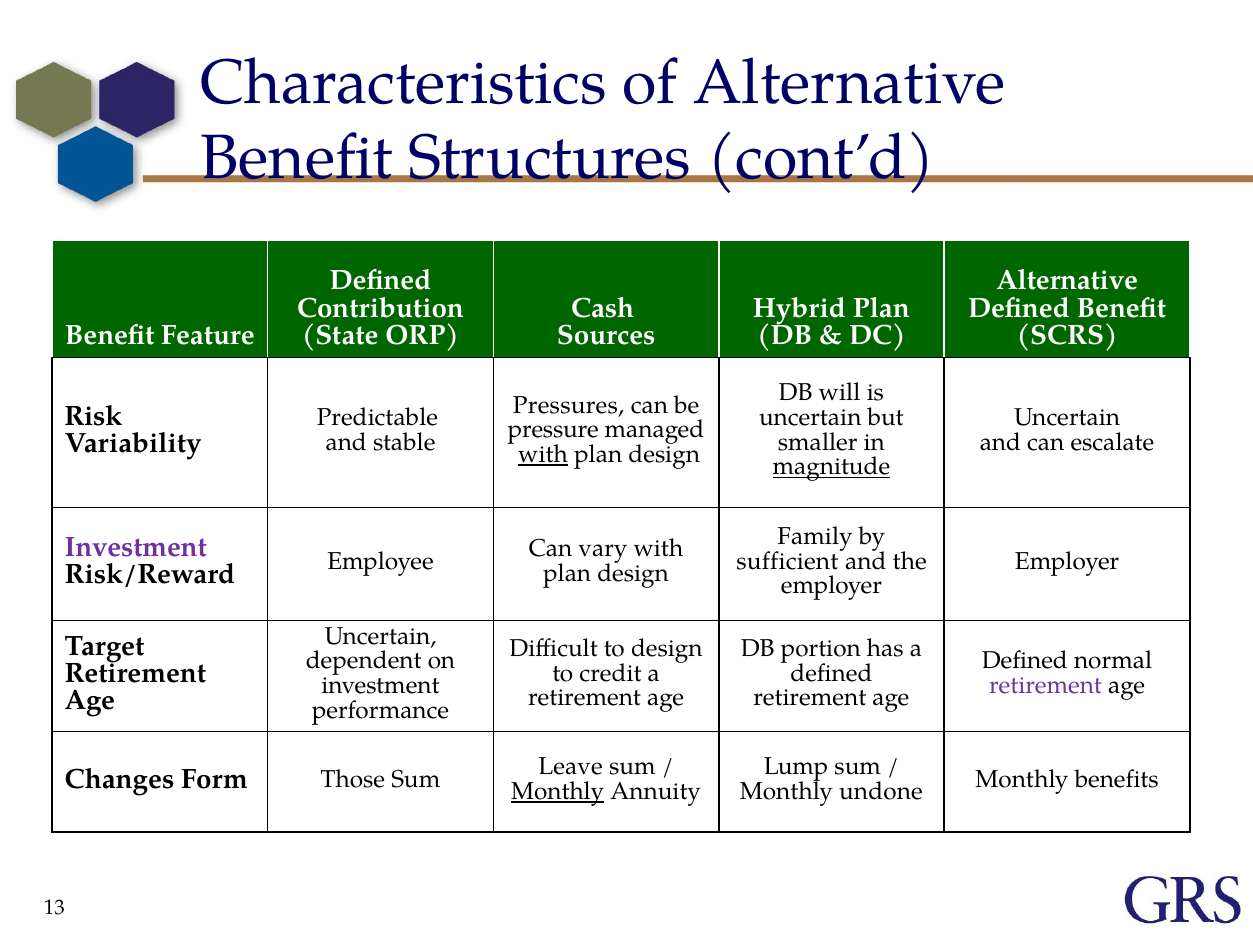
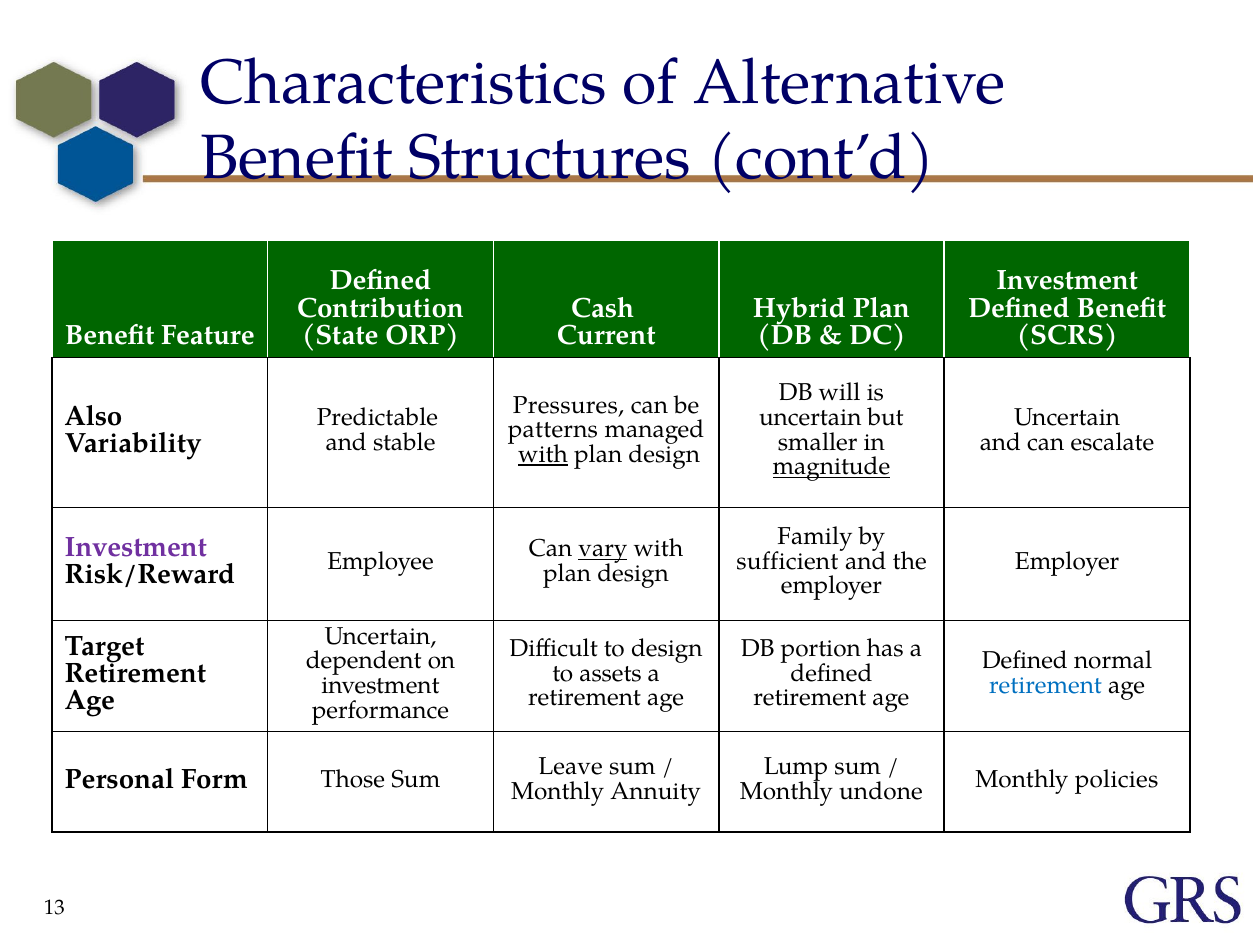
Alternative: Alternative -> Investment (1067, 281)
Sources: Sources -> Current (606, 335)
Risk: Risk -> Also (93, 416)
pressure: pressure -> patterns (553, 430)
vary underline: none -> present (603, 549)
credit: credit -> assets (611, 673)
retirement colour: purple -> blue (1045, 685)
Changes: Changes -> Personal (120, 779)
benefits: benefits -> policies (1117, 779)
Monthly underline: present -> none (558, 791)
